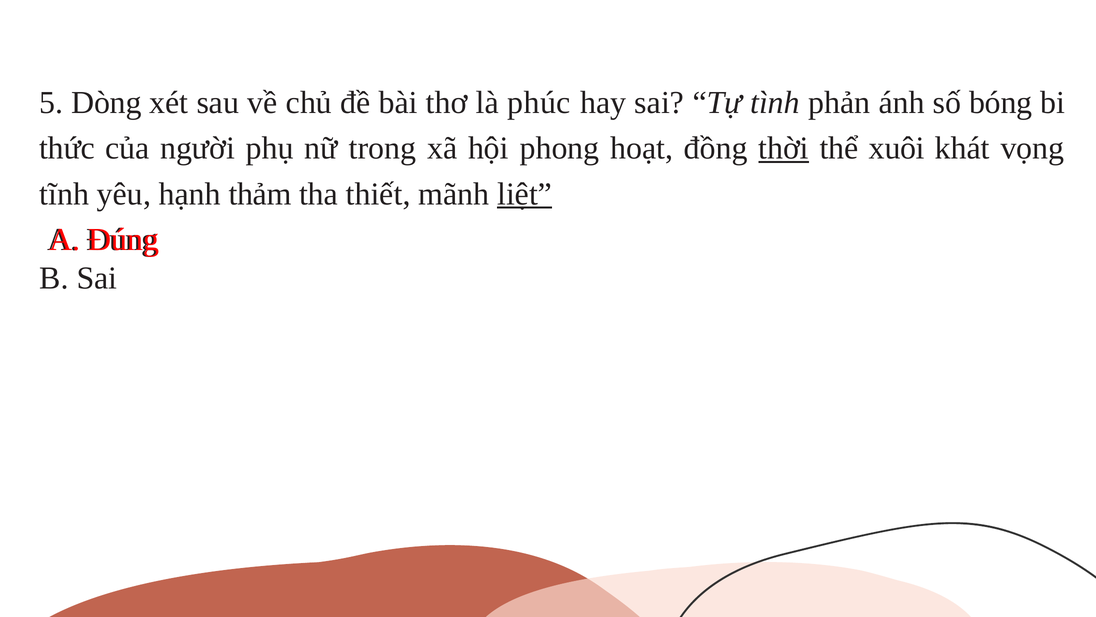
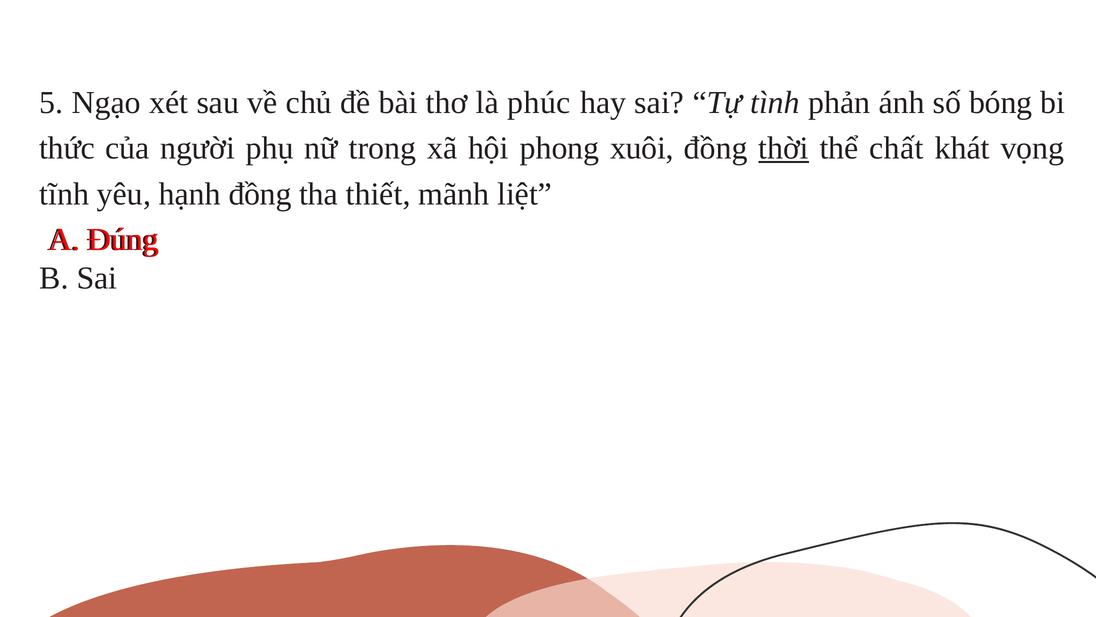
Dòng: Dòng -> Ngạo (106, 102)
hoạt: hoạt -> xuôi (642, 148)
xuôi: xuôi -> chất (897, 148)
hạnh thảm: thảm -> đồng (260, 194)
liệt underline: present -> none (525, 194)
